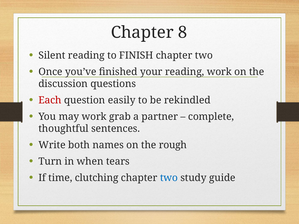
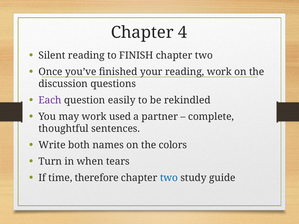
8: 8 -> 4 (183, 33)
Each colour: red -> purple (50, 100)
grab: grab -> used (120, 117)
rough: rough -> colors (173, 145)
clutching: clutching -> therefore (97, 178)
